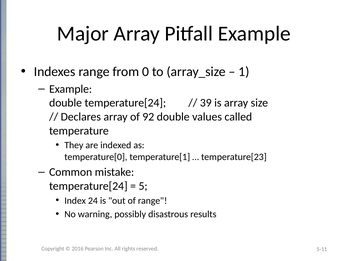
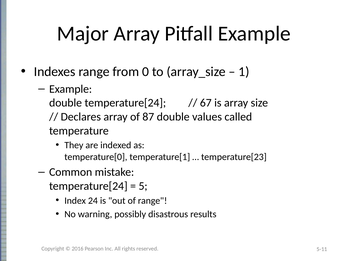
39: 39 -> 67 (206, 103)
92: 92 -> 87 (148, 117)
